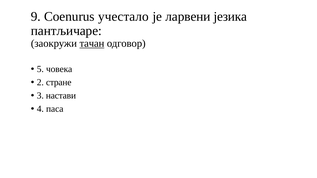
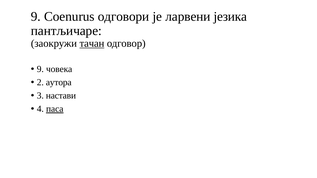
учестало: учестало -> одговори (124, 16)
5: 5 -> 9 (40, 69)
стране: стране -> аутора (59, 83)
паса underline: none -> present (55, 109)
